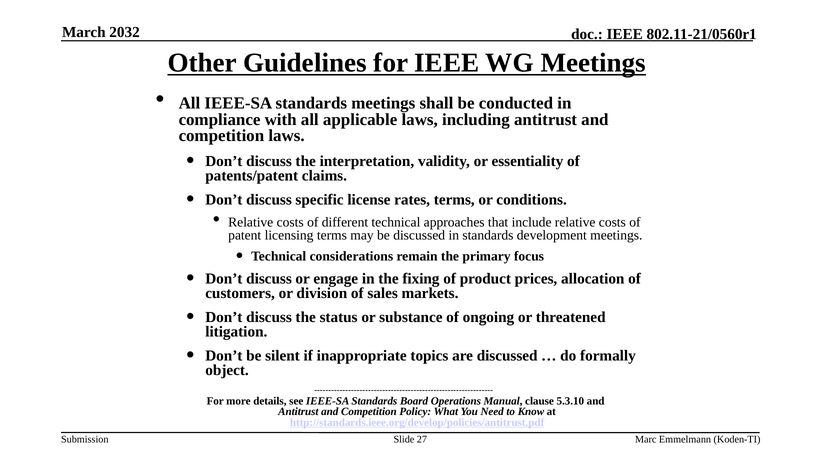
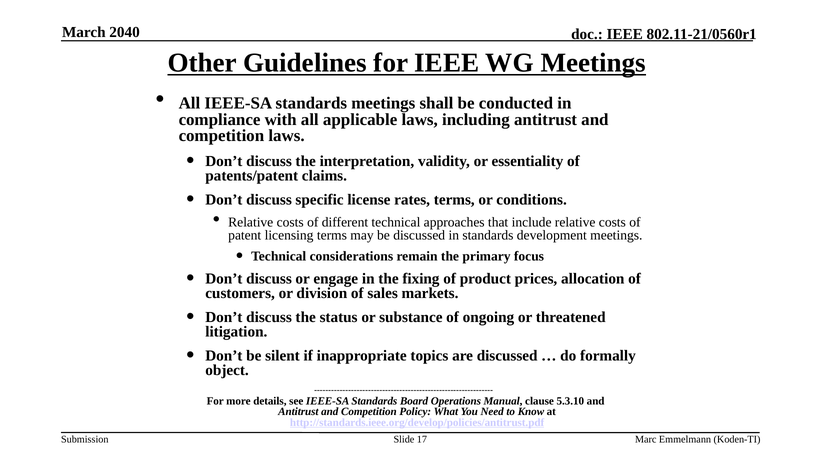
2032: 2032 -> 2040 (125, 32)
27: 27 -> 17 (422, 439)
